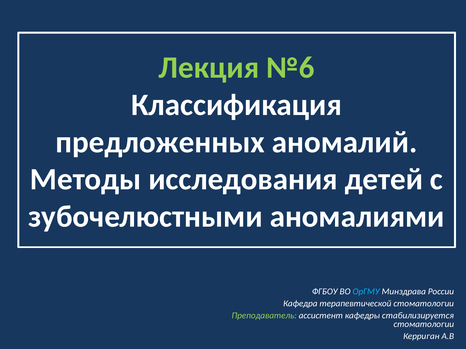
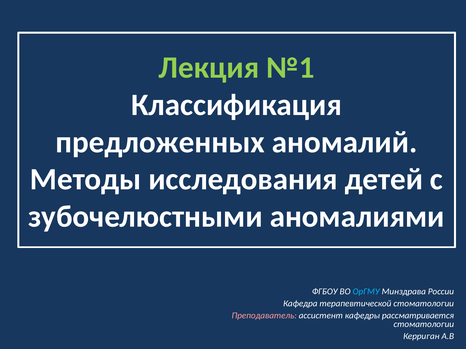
№6: №6 -> №1 (290, 68)
Преподаватель colour: light green -> pink (264, 316)
стабилизируется: стабилизируется -> рассматривается (418, 316)
